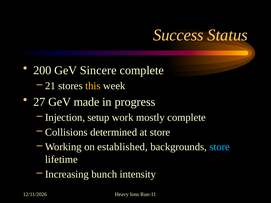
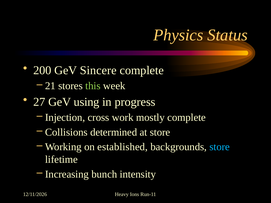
Success: Success -> Physics (178, 35)
this colour: yellow -> light green (93, 86)
made: made -> using (87, 102)
setup: setup -> cross (98, 118)
